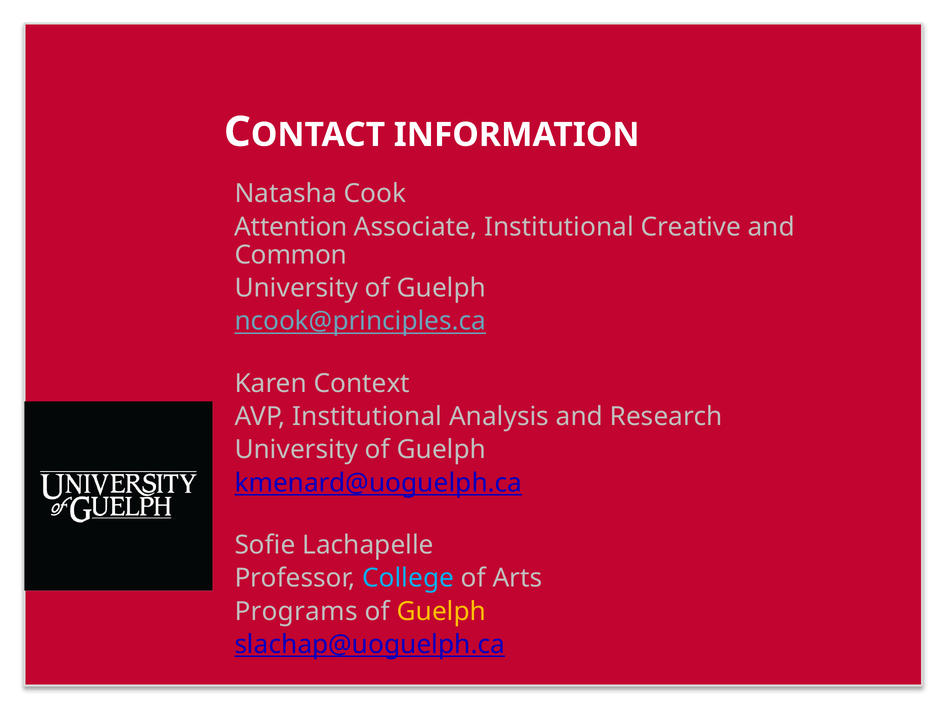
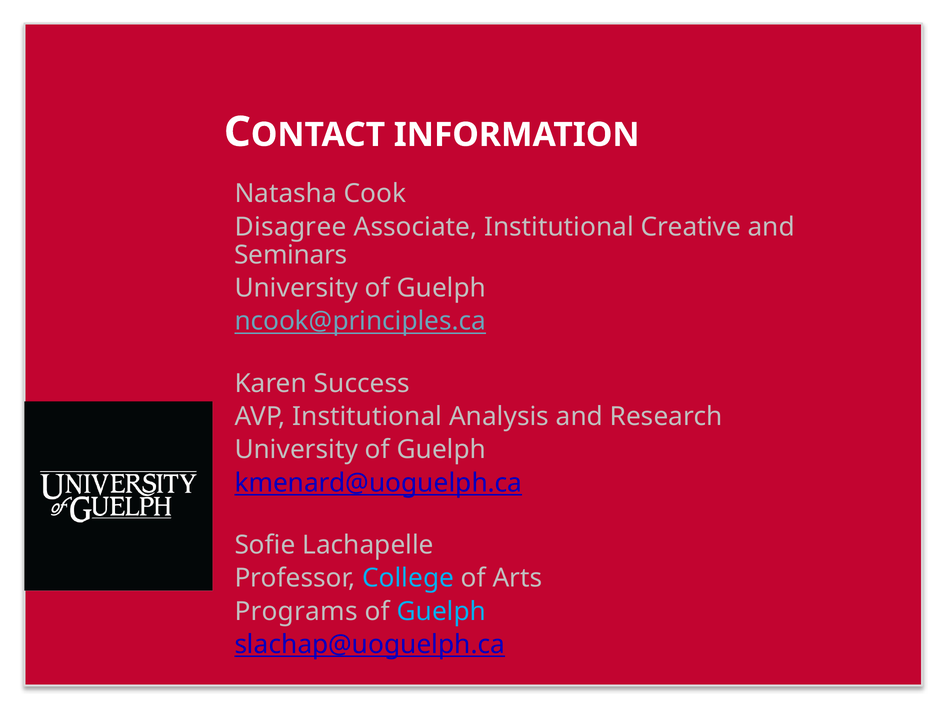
Attention: Attention -> Disagree (291, 227)
Common: Common -> Seminars (291, 255)
Context: Context -> Success (362, 384)
Guelph colour: yellow -> light blue (441, 611)
